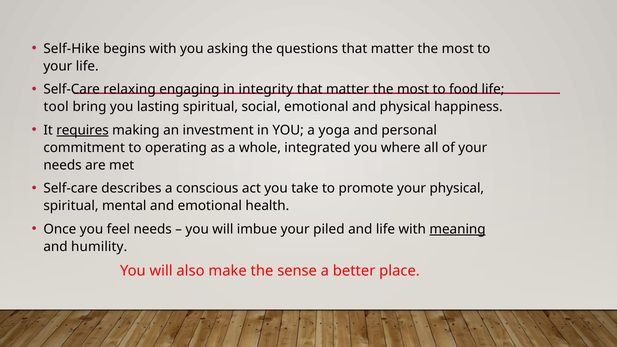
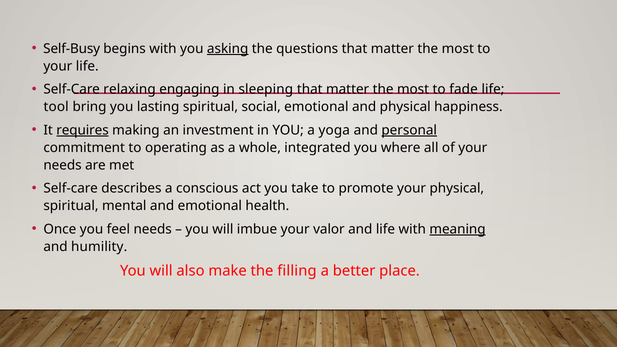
Self-Hike: Self-Hike -> Self-Busy (72, 49)
asking underline: none -> present (228, 49)
integrity: integrity -> sleeping (266, 89)
food: food -> fade (464, 89)
personal underline: none -> present (409, 130)
piled: piled -> valor (329, 229)
sense: sense -> filling (297, 271)
